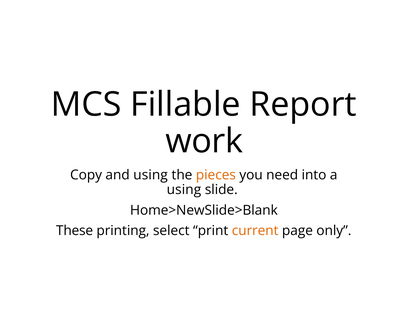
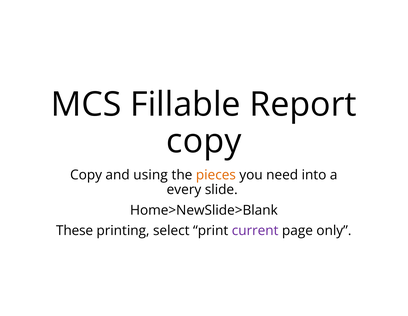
work: work -> copy (204, 141)
using: using -> every (184, 189)
current colour: orange -> purple (255, 230)
